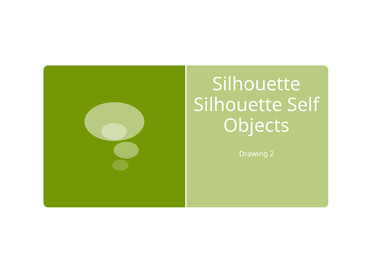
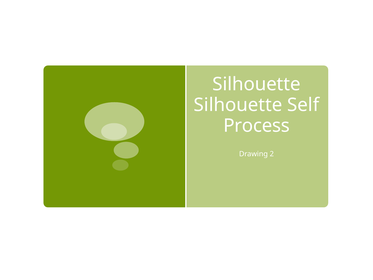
Objects: Objects -> Process (257, 126)
